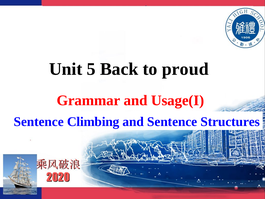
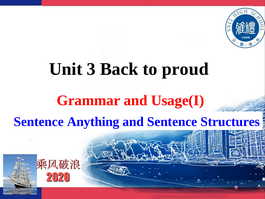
5: 5 -> 3 (91, 69)
Climbing: Climbing -> Anything (93, 121)
